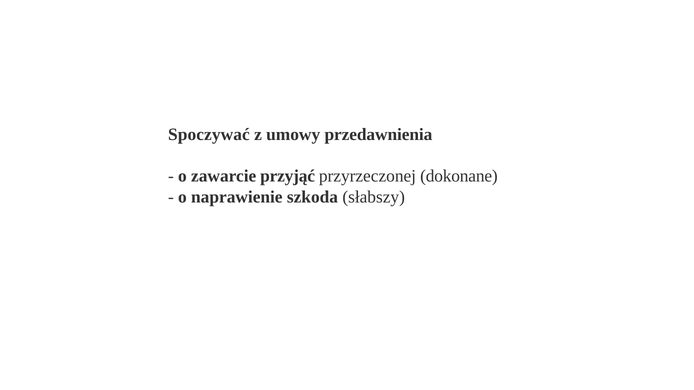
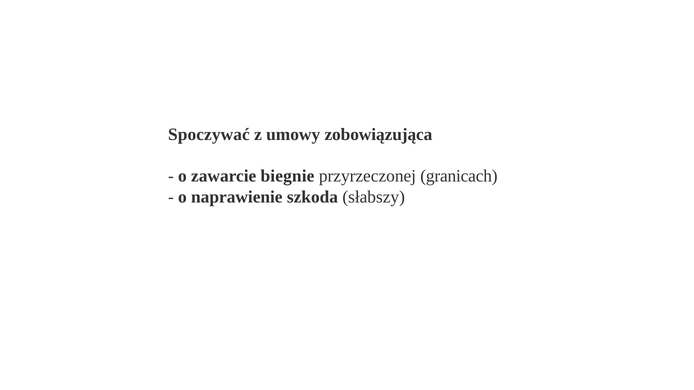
przedawnienia: przedawnienia -> zobowiązująca (378, 135)
przyjąć: przyjąć -> biegnie (287, 176)
dokonane: dokonane -> granicach (459, 176)
